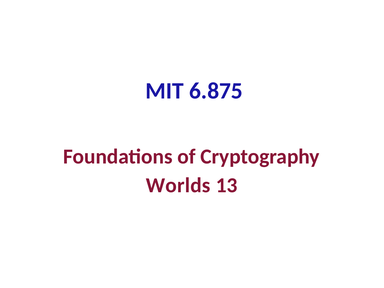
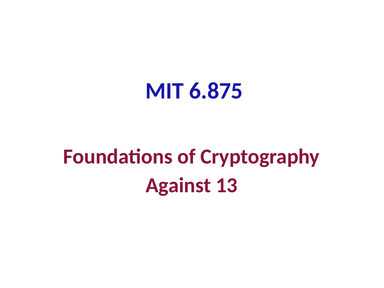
Worlds: Worlds -> Against (178, 185)
